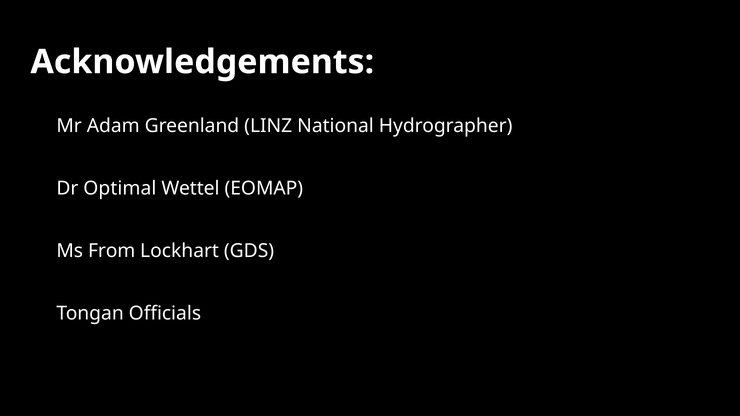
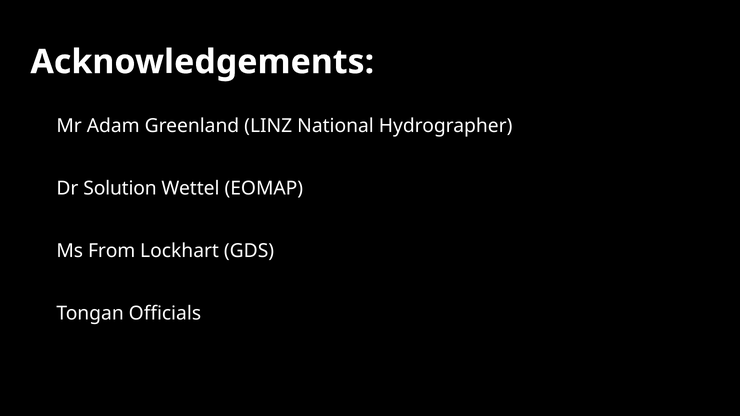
Optimal: Optimal -> Solution (120, 189)
